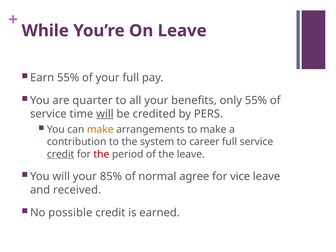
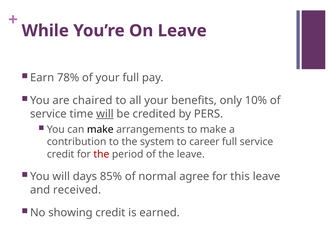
Earn 55%: 55% -> 78% (68, 78)
quarter: quarter -> chaired (92, 100)
only 55%: 55% -> 10% (256, 100)
make colour: orange -> black (100, 129)
credit underline: present -> none (61, 154)
will your: your -> days (85, 176)
vice: vice -> this (240, 176)
possible: possible -> showing (70, 213)
